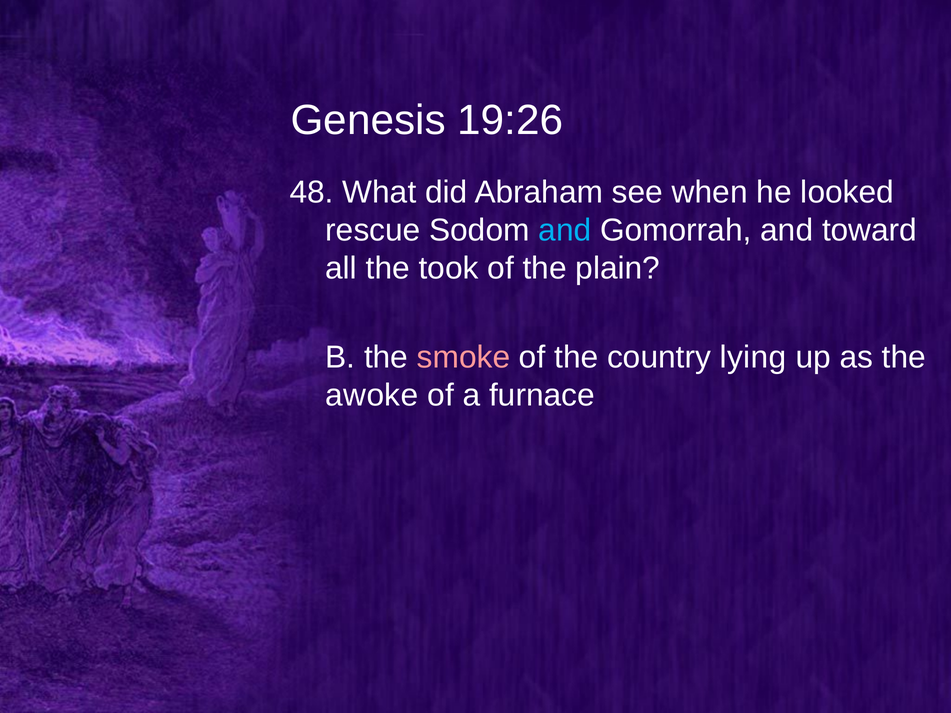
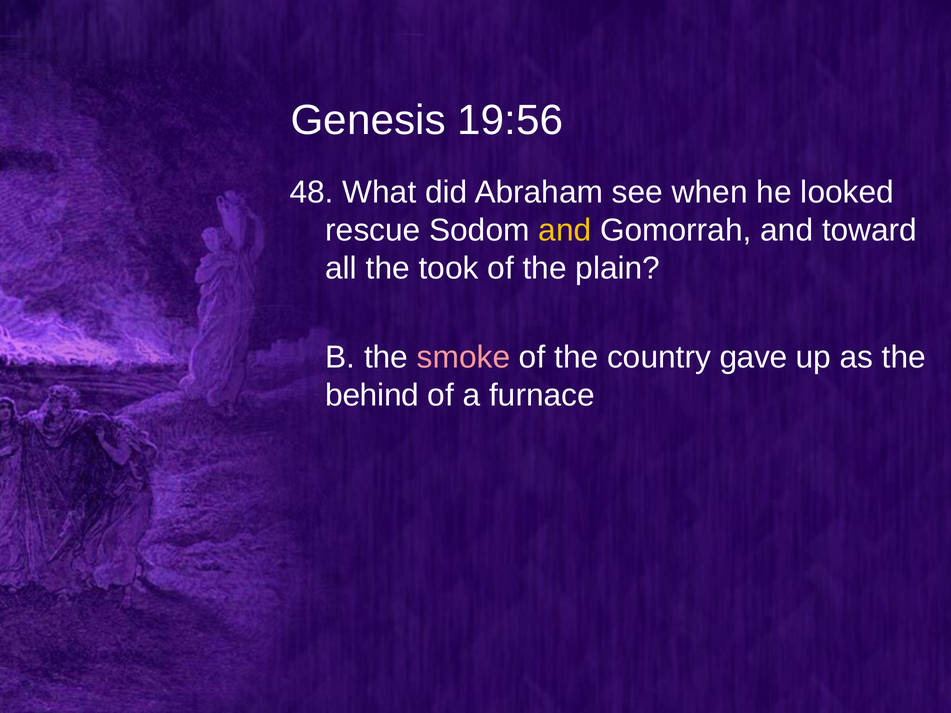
19:26: 19:26 -> 19:56 (510, 120)
and colour: light blue -> yellow (565, 230)
lying: lying -> gave (753, 357)
awoke: awoke -> behind (372, 395)
